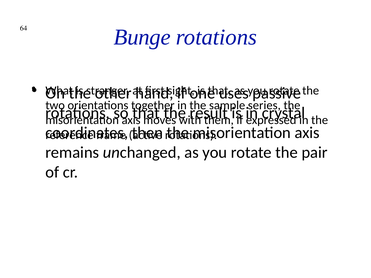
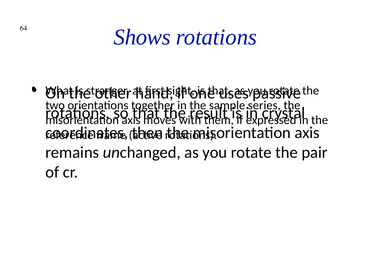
Bunge: Bunge -> Shows (142, 37)
